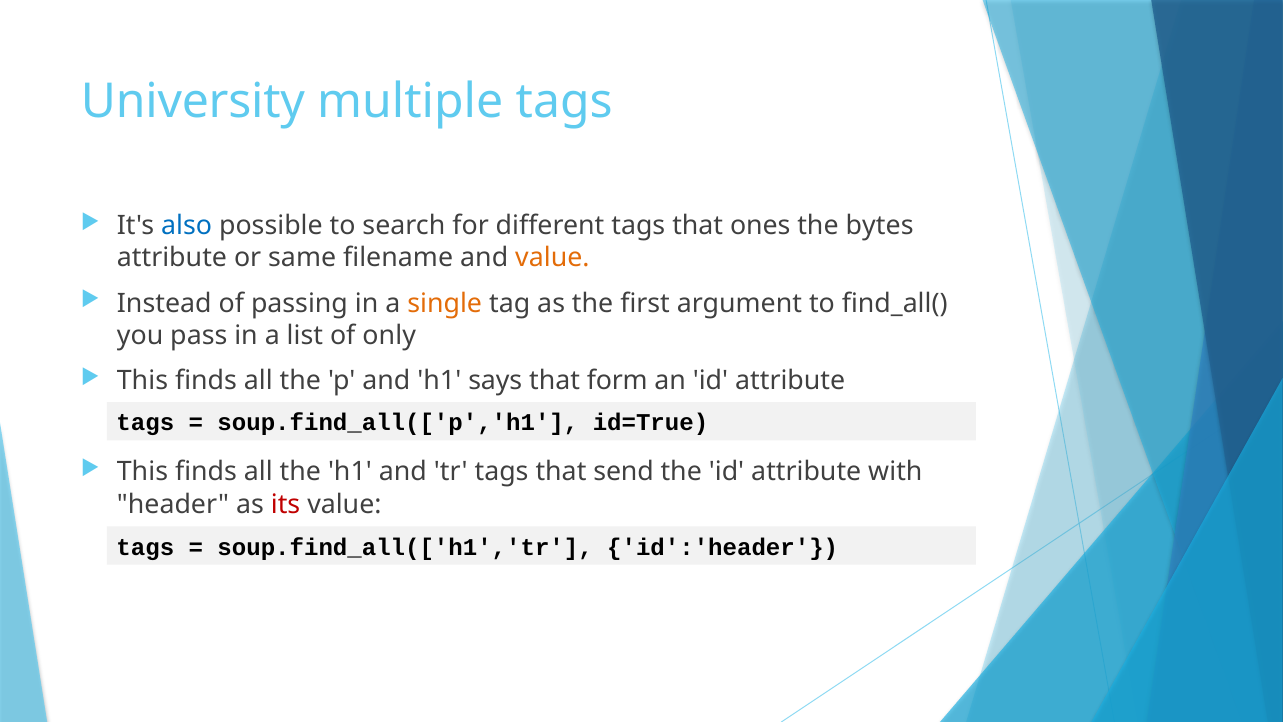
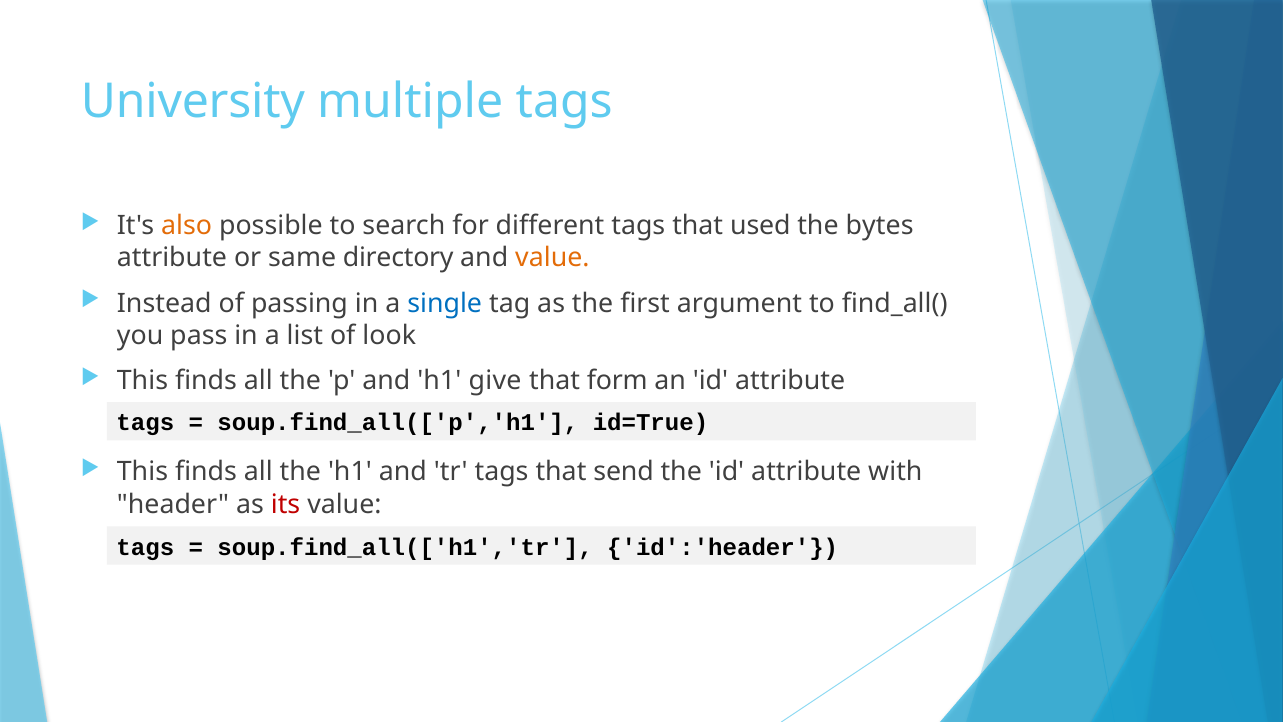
also colour: blue -> orange (187, 226)
ones: ones -> used (760, 226)
filename: filename -> directory (398, 258)
single colour: orange -> blue (445, 303)
only: only -> look (389, 335)
says: says -> give (495, 381)
